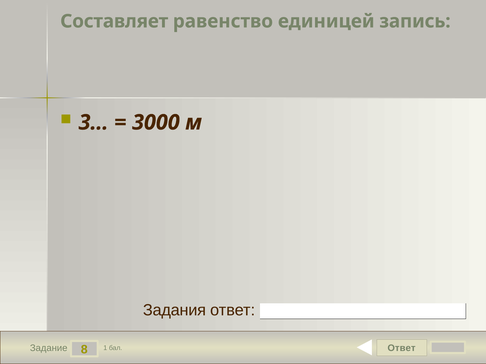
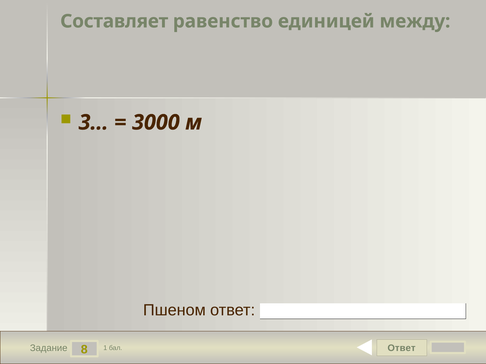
запись: запись -> между (415, 21)
Задания: Задания -> Пшеном (174, 311)
